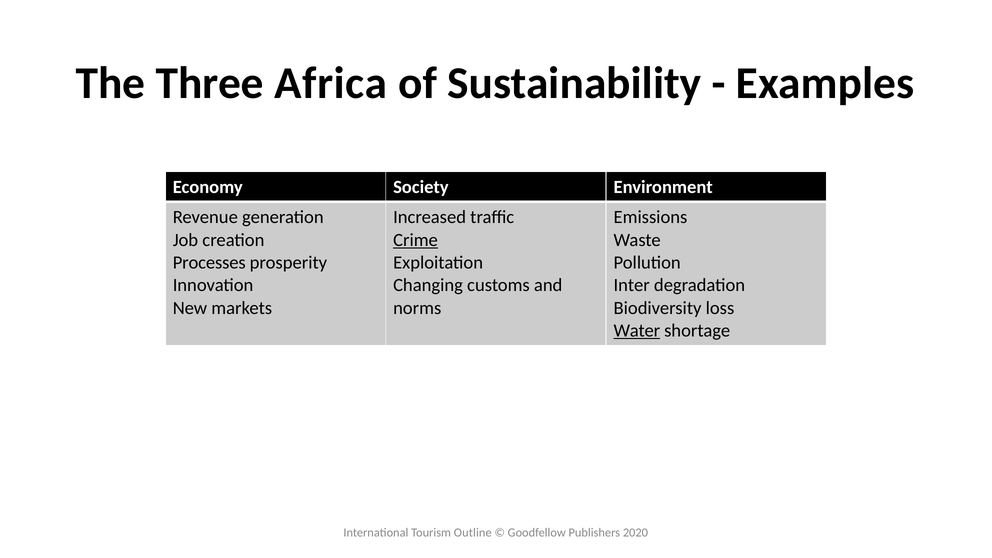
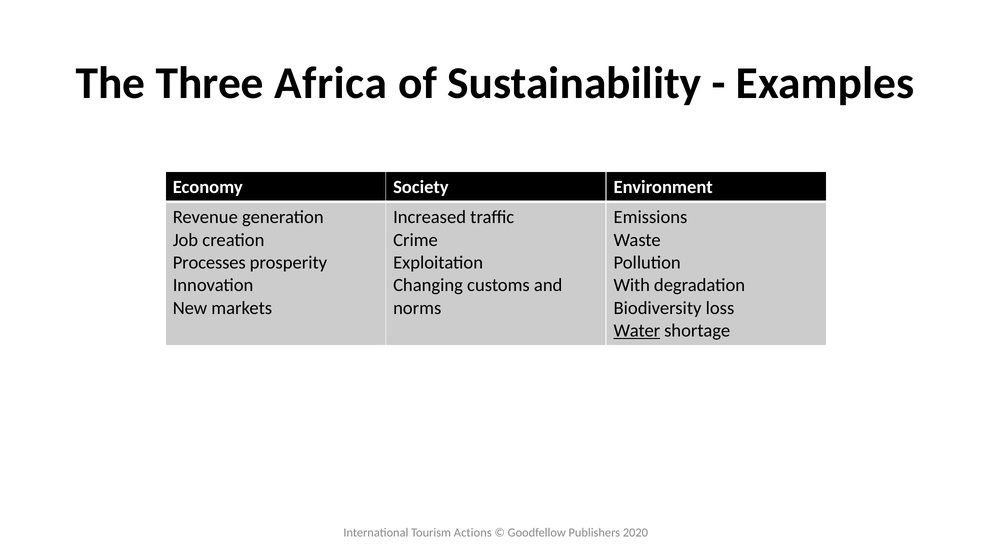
Crime underline: present -> none (416, 240)
Inter: Inter -> With (632, 285)
Outline: Outline -> Actions (473, 533)
